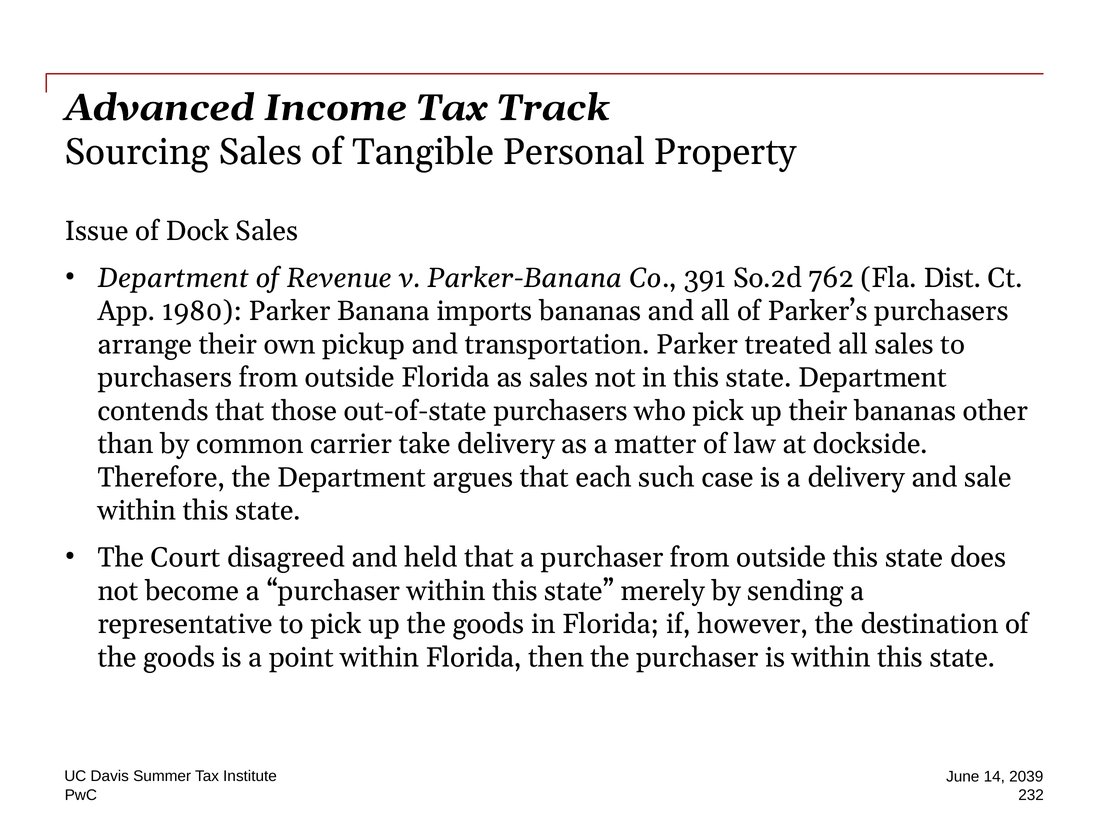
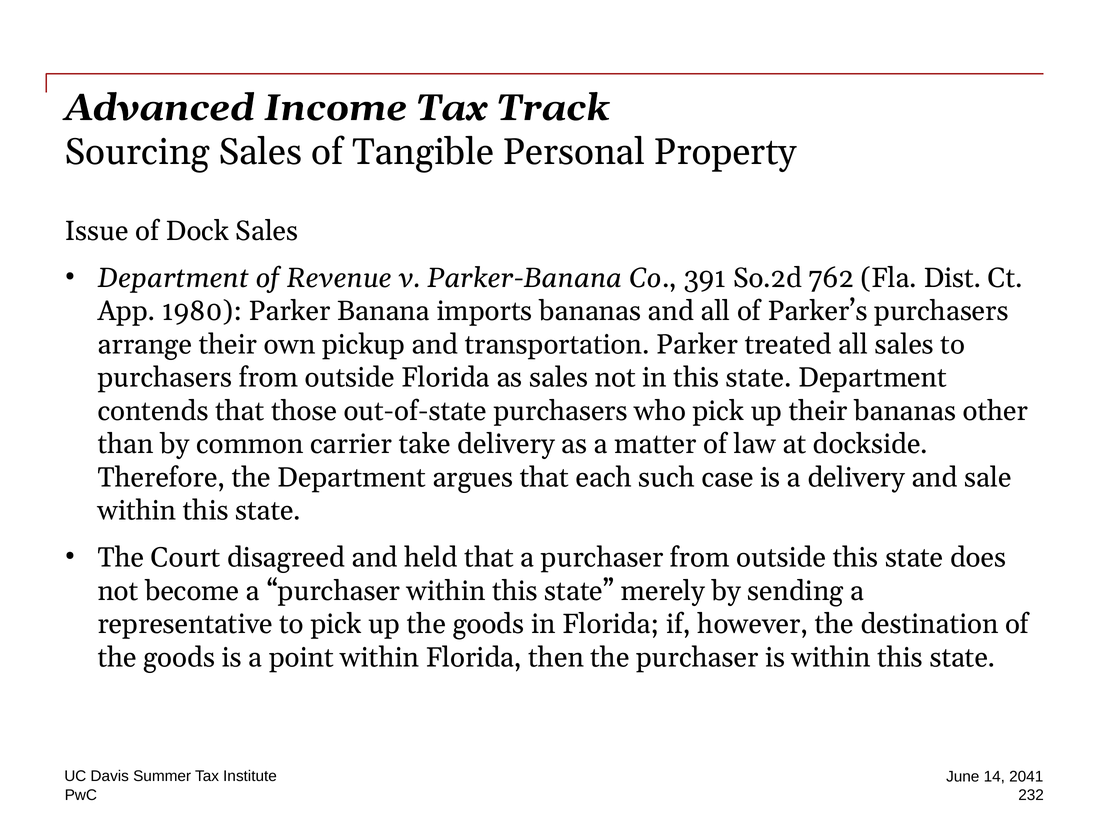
2039: 2039 -> 2041 (1026, 777)
